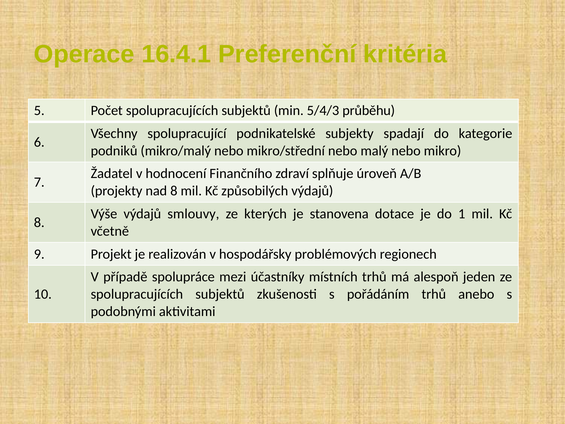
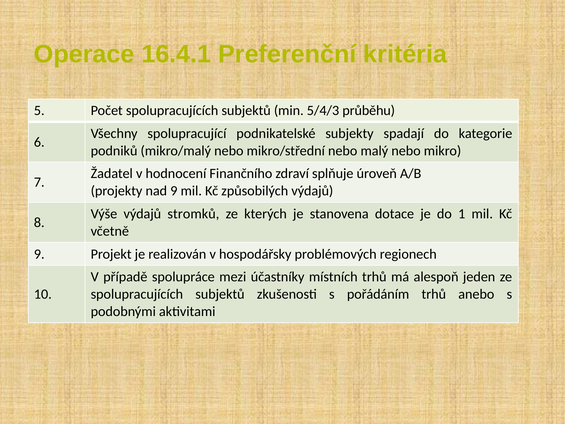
nad 8: 8 -> 9 (174, 191)
smlouvy: smlouvy -> stromků (193, 214)
